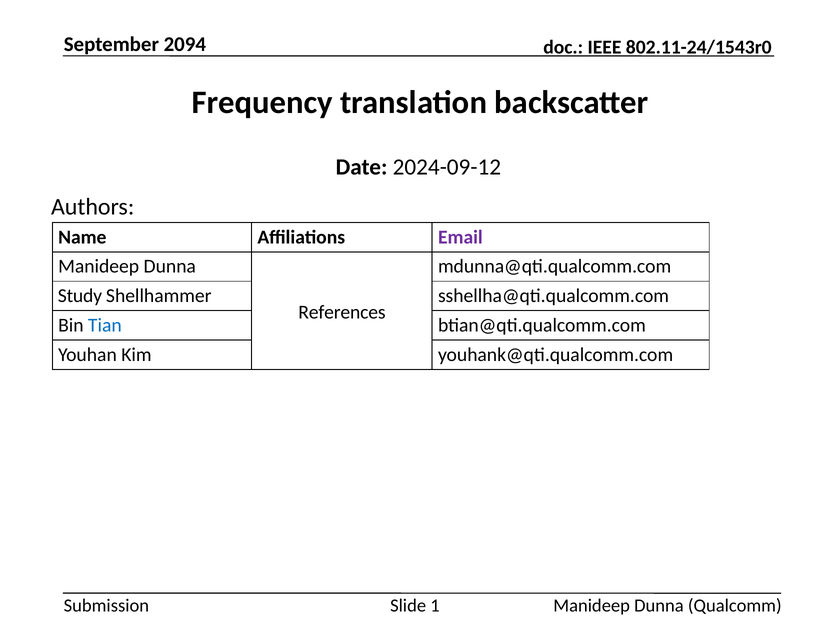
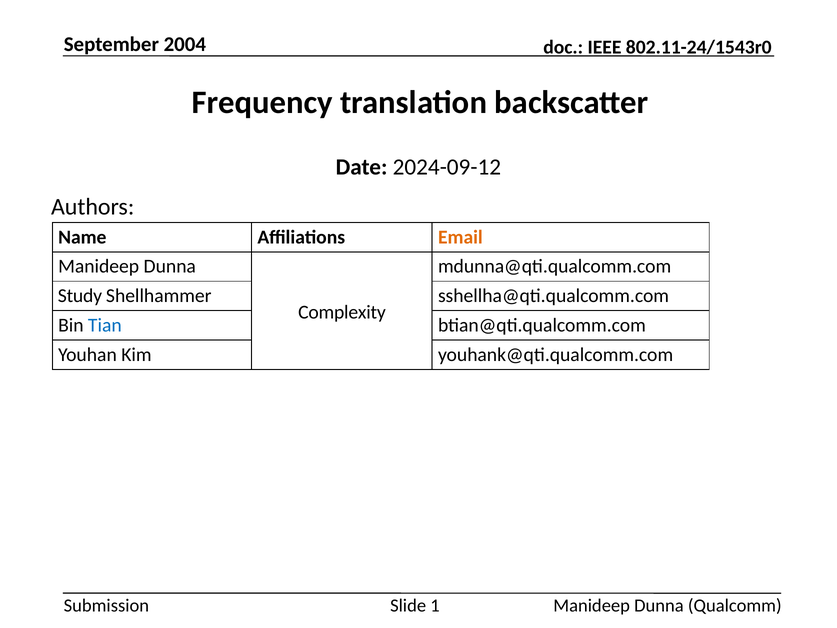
2094: 2094 -> 2004 (185, 44)
Email colour: purple -> orange (460, 237)
References: References -> Complexity (342, 312)
